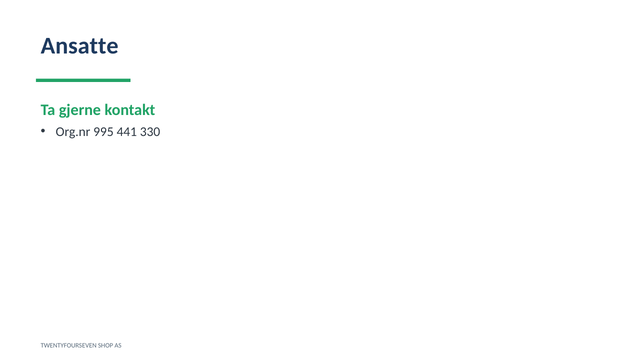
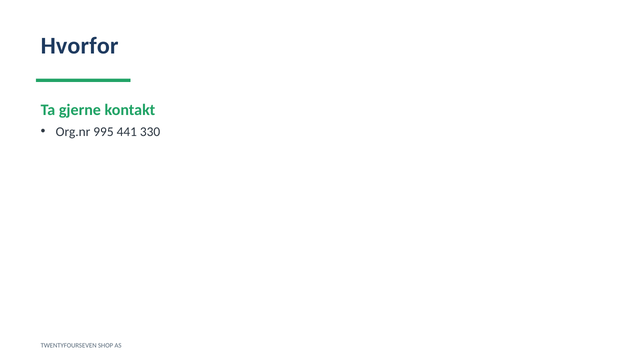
Ansatte: Ansatte -> Hvorfor (80, 46)
